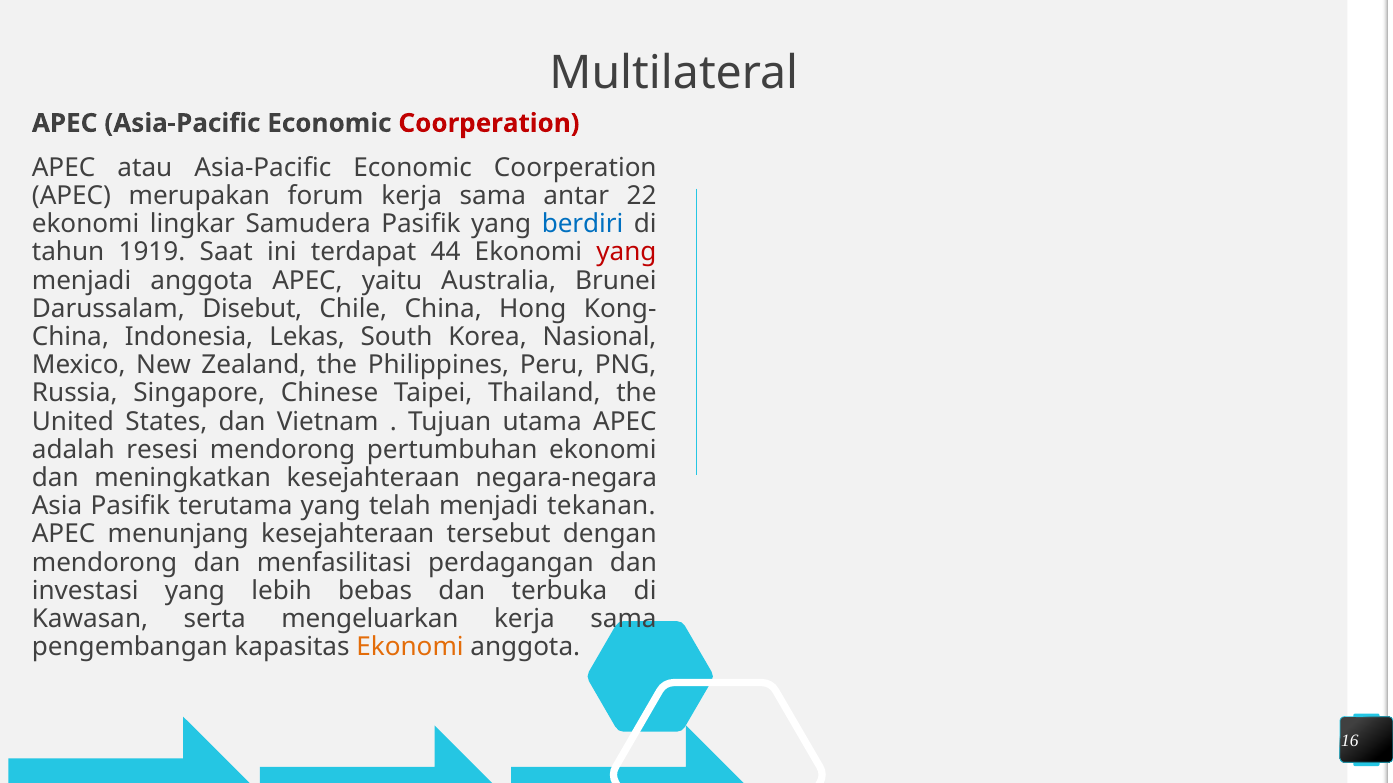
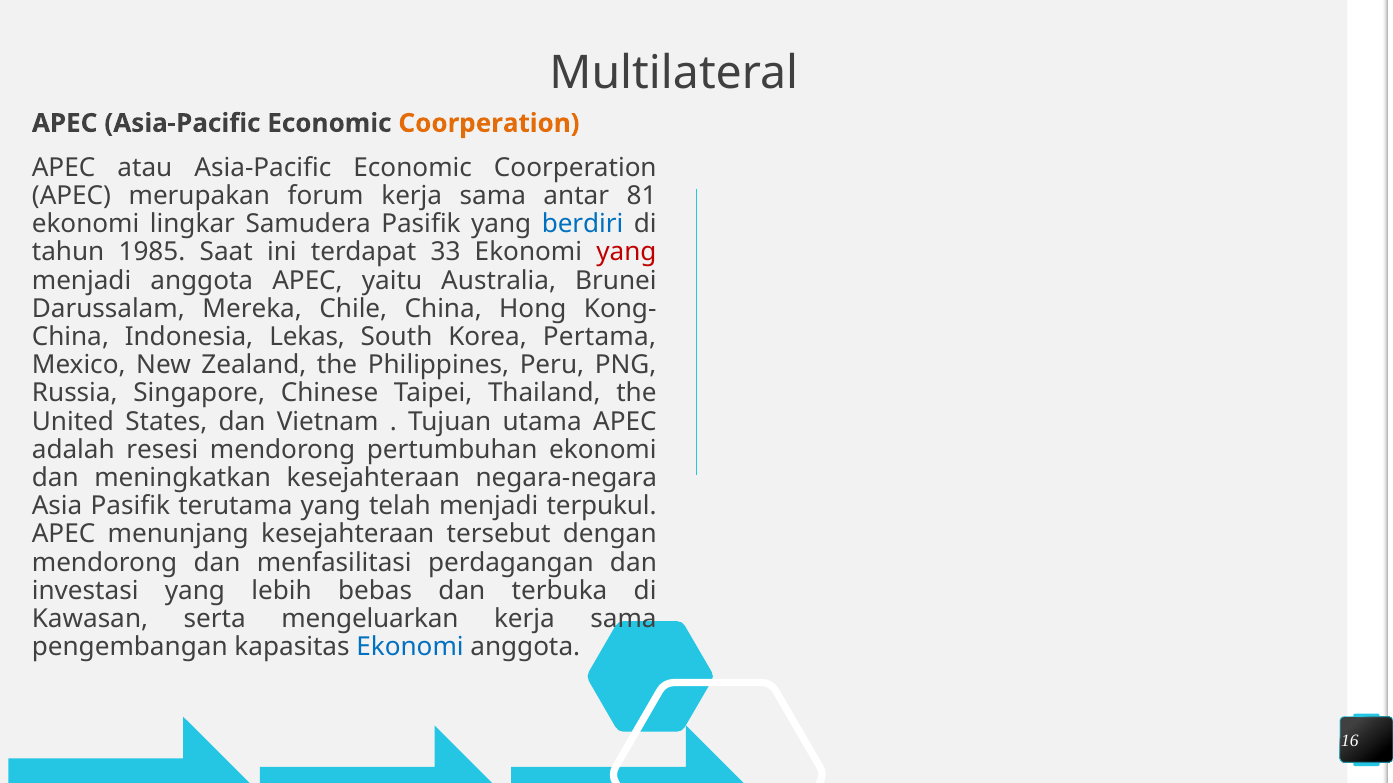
Coorperation colour: red -> orange (489, 123)
22: 22 -> 81 (642, 196)
1919: 1919 -> 1985 (152, 252)
44: 44 -> 33 (446, 252)
Disebut: Disebut -> Mereka (252, 309)
Nasional: Nasional -> Pertama (599, 337)
tekanan: tekanan -> terpukul (602, 506)
Ekonomi colour: orange -> blue (410, 648)
